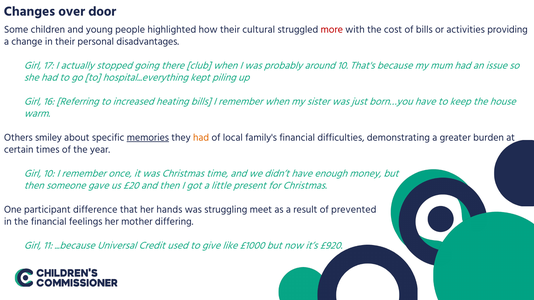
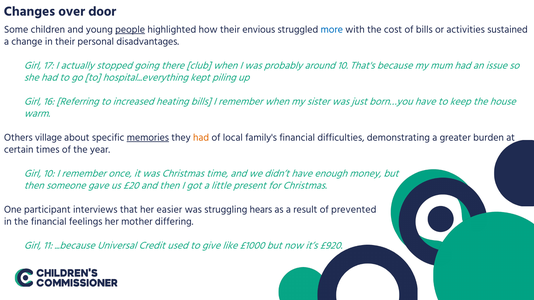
people underline: none -> present (130, 29)
cultural: cultural -> envious (259, 29)
more colour: red -> blue (332, 29)
providing: providing -> sustained (507, 29)
smiley: smiley -> village (48, 138)
difference: difference -> interviews (95, 210)
hands: hands -> easier (169, 210)
meet: meet -> hears (261, 210)
